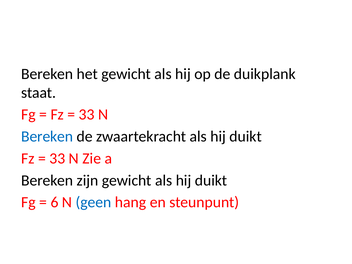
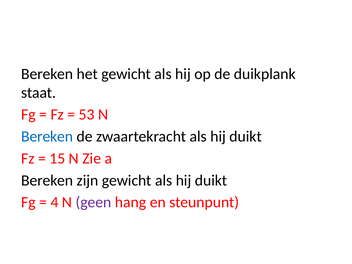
33: 33 -> 53 (87, 115)
33: 33 -> 15 (57, 158)
6: 6 -> 4 (54, 202)
geen colour: blue -> purple (94, 202)
